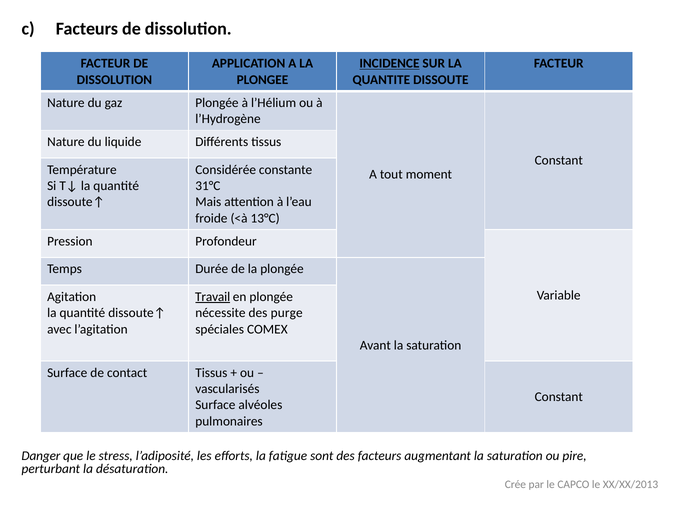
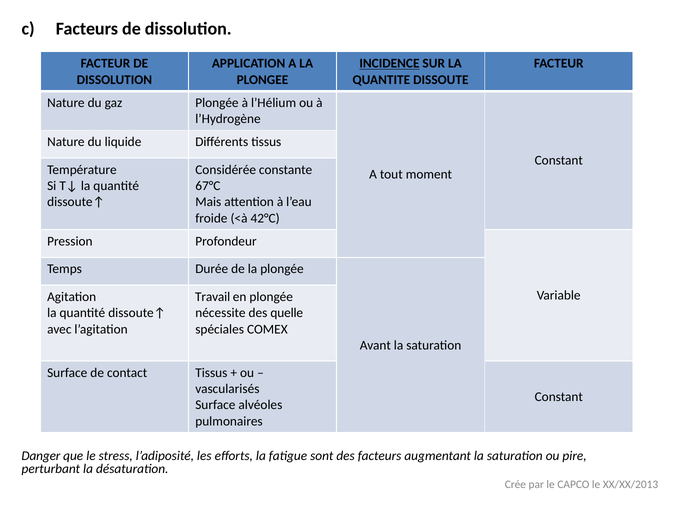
31°C: 31°C -> 67°C (208, 186)
13°C: 13°C -> 42°C (265, 218)
Travail underline: present -> none (213, 297)
purge: purge -> quelle (287, 313)
